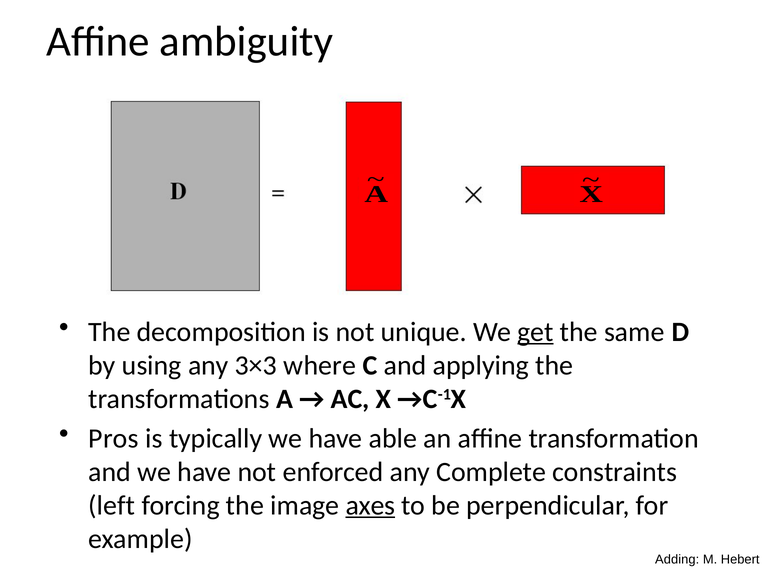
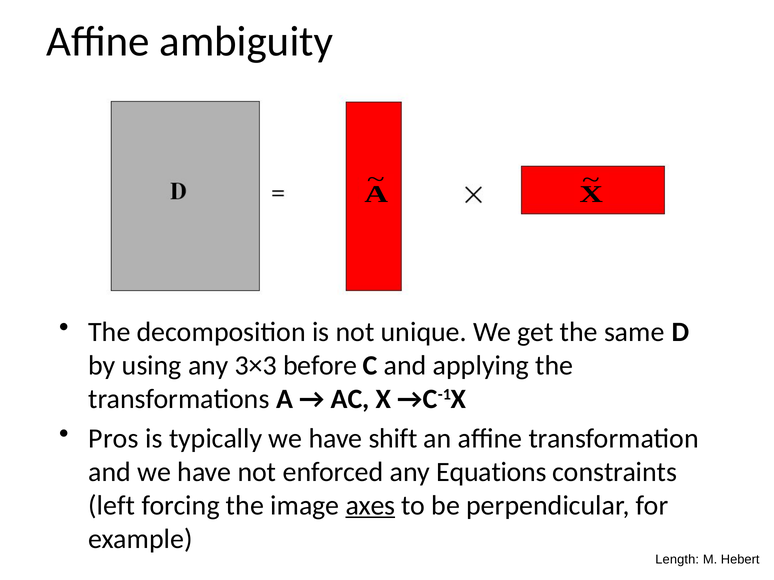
get underline: present -> none (535, 332)
where: where -> before (320, 366)
able: able -> shift (393, 439)
Complete: Complete -> Equations (491, 472)
Adding: Adding -> Length (677, 560)
